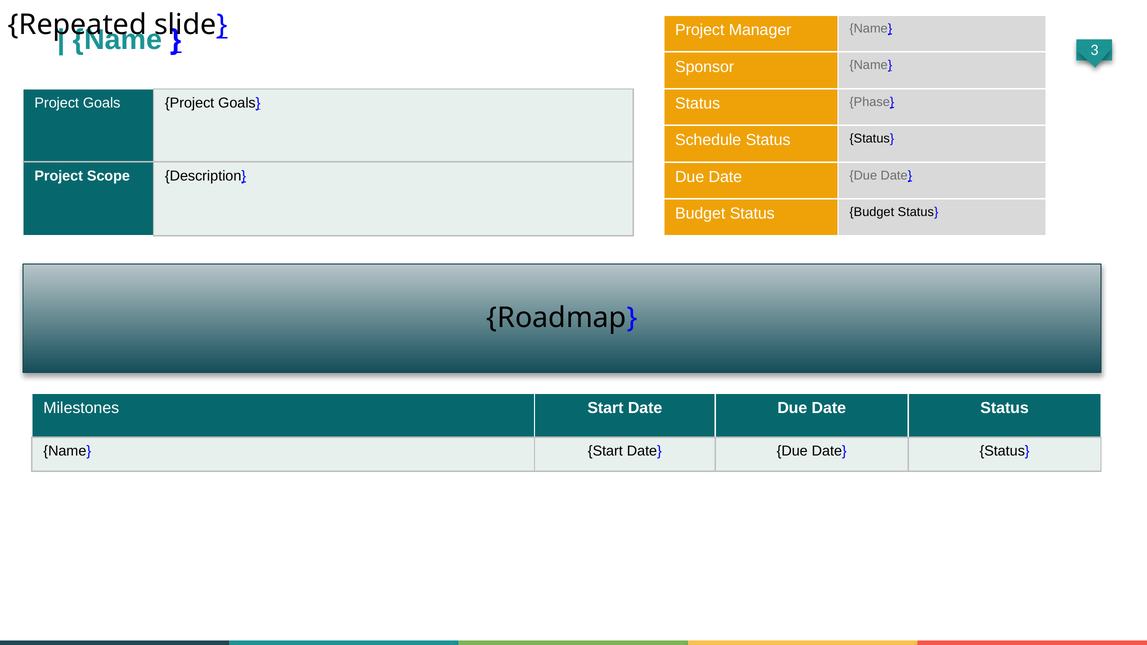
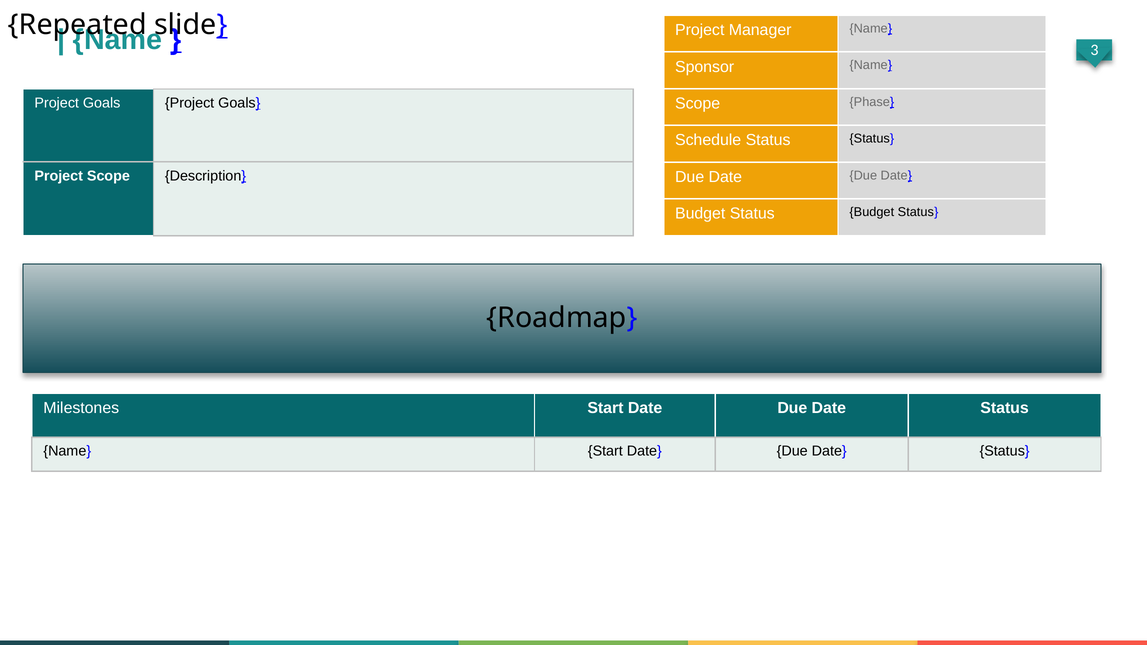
Status: Status -> Scope (698, 104)
